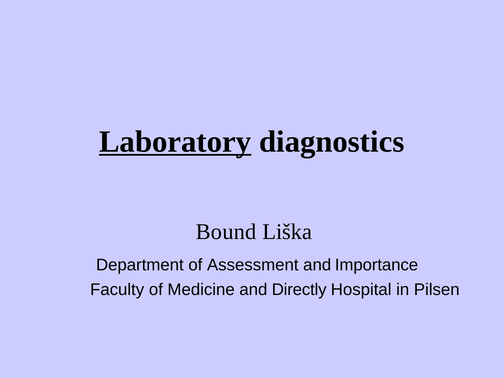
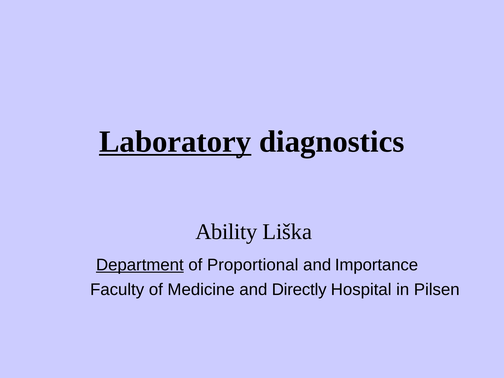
Bound: Bound -> Ability (226, 232)
Department underline: none -> present (140, 265)
Assessment: Assessment -> Proportional (253, 265)
